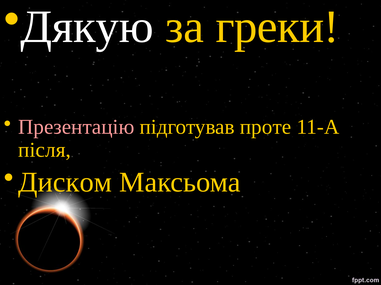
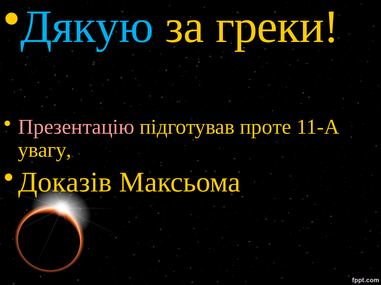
Дякую colour: white -> light blue (87, 27)
після: після -> увагу (45, 150)
Диском: Диском -> Доказів (65, 183)
